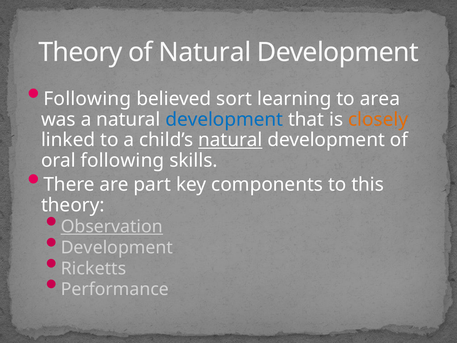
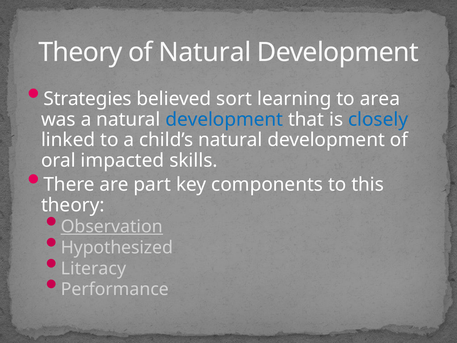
Following: Following -> Strategies (88, 99)
closely colour: orange -> blue (378, 119)
natural underline: present -> none (230, 140)
oral following: following -> impacted (122, 160)
Development: Development -> Hypothesized (117, 247)
Ricketts: Ricketts -> Literacy (94, 268)
